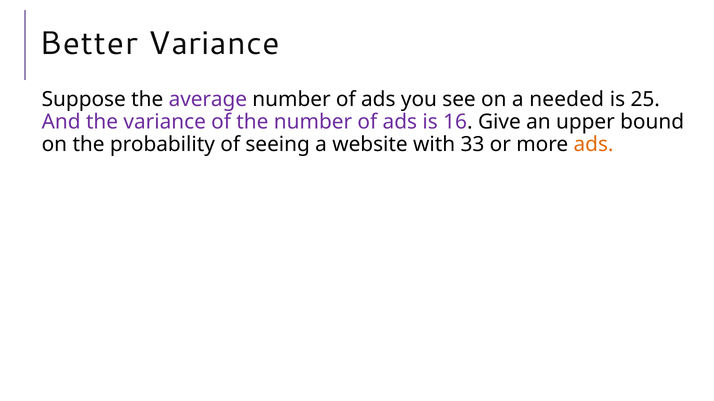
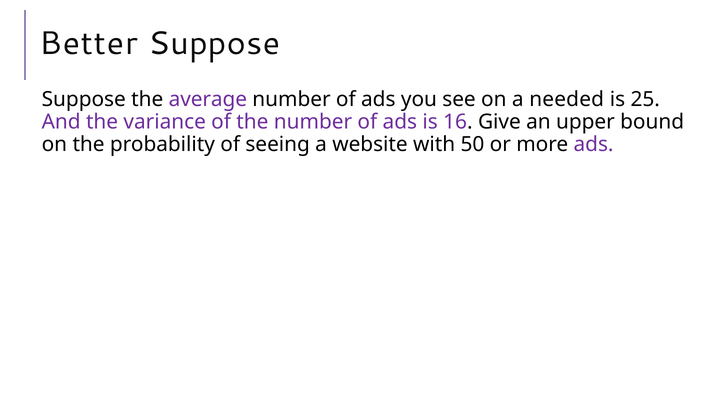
Better Variance: Variance -> Suppose (214, 44)
33: 33 -> 50 (472, 145)
ads colour: orange -> purple (594, 145)
